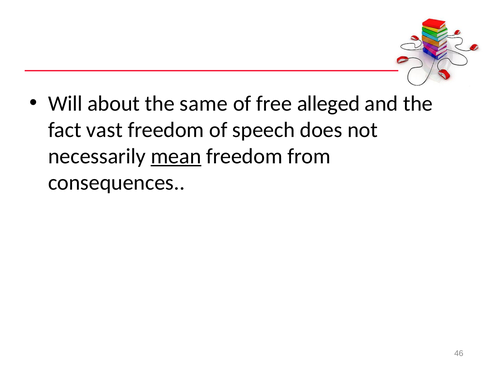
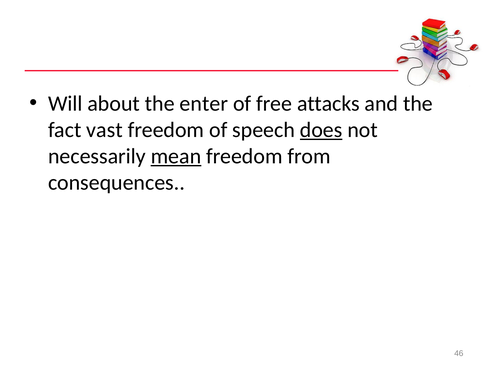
same: same -> enter (204, 103)
alleged: alleged -> attacks (328, 103)
does underline: none -> present (321, 130)
